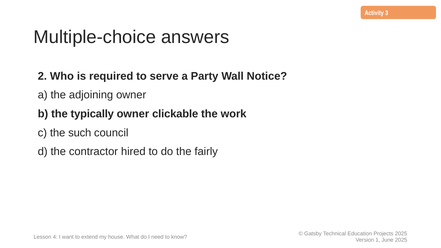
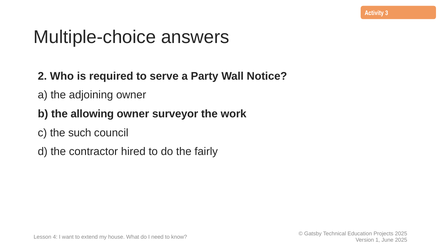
typically: typically -> allowing (92, 114)
clickable: clickable -> surveyor (175, 114)
